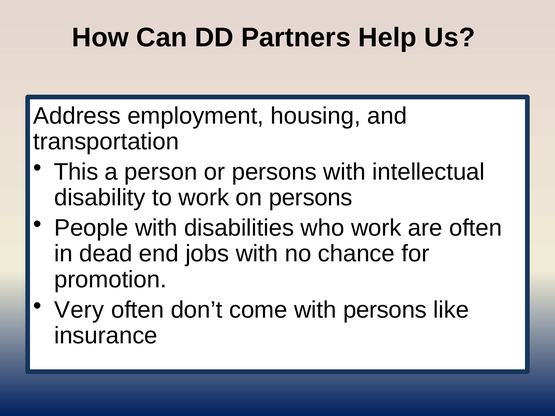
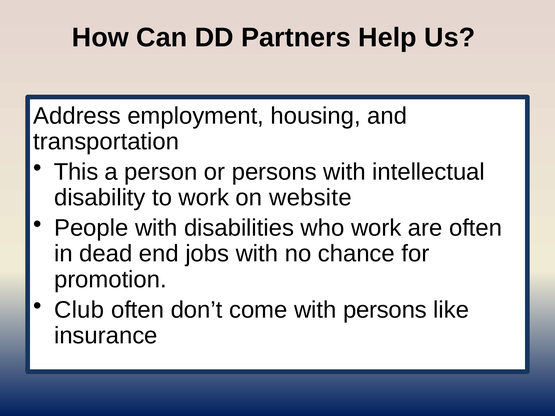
on persons: persons -> website (310, 198)
Very: Very -> Club (79, 310)
